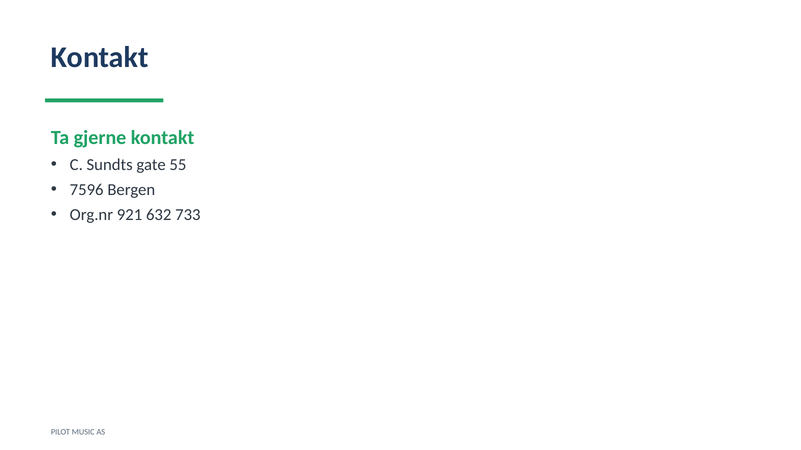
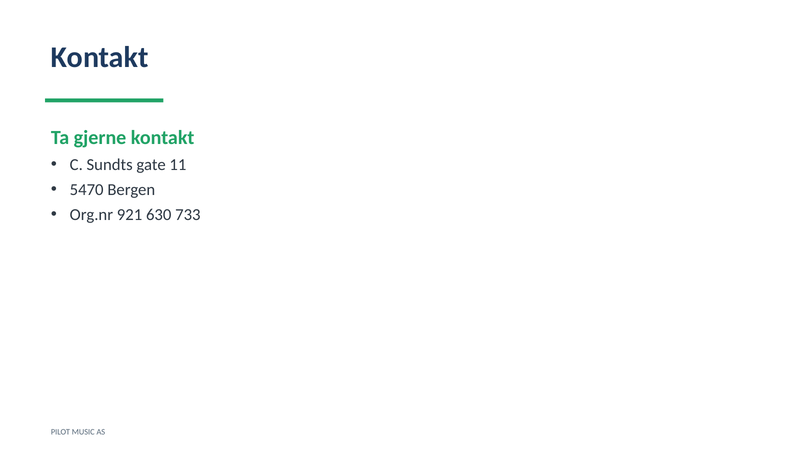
55: 55 -> 11 (178, 165)
7596: 7596 -> 5470 (87, 190)
632: 632 -> 630 (159, 215)
